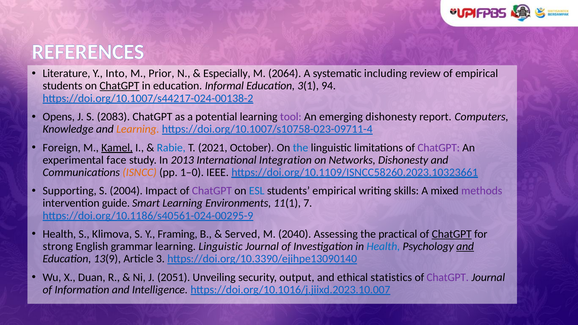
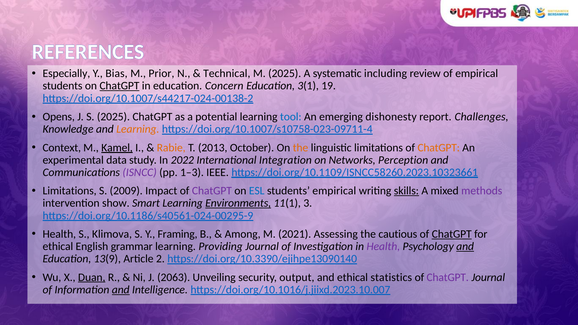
Literature: Literature -> Especially (66, 74)
Into: Into -> Bias (117, 74)
Especially: Especially -> Technical (227, 74)
M 2064: 2064 -> 2025 (285, 74)
Informal: Informal -> Concern (224, 86)
94: 94 -> 19 (329, 86)
S 2083: 2083 -> 2025 (113, 117)
tool colour: purple -> blue (291, 117)
Computers: Computers -> Challenges (482, 117)
Foreign: Foreign -> Context (62, 148)
Rabie colour: blue -> orange (171, 148)
2021: 2021 -> 2013 (213, 148)
the colour: blue -> orange (301, 148)
ChatGPT colour: purple -> orange (439, 148)
face: face -> data (117, 160)
2013: 2013 -> 2022 (182, 160)
Networks Dishonesty: Dishonesty -> Perception (403, 160)
ISNCC colour: orange -> purple (140, 172)
1–0: 1–0 -> 1–3 (192, 172)
Supporting: Supporting -> Limitations (70, 191)
2004: 2004 -> 2009 (126, 191)
skills underline: none -> present (406, 191)
guide: guide -> show (116, 203)
Environments underline: none -> present (238, 203)
7: 7 -> 3 (308, 203)
Served: Served -> Among (243, 234)
2040: 2040 -> 2021 (295, 234)
practical: practical -> cautious (398, 234)
strong: strong -> ethical (58, 246)
learning Linguistic: Linguistic -> Providing (221, 246)
Health colour: blue -> purple (383, 246)
3: 3 -> 2 (160, 259)
Duan underline: none -> present (92, 277)
2051: 2051 -> 2063 (174, 277)
and underline: none -> present (121, 290)
